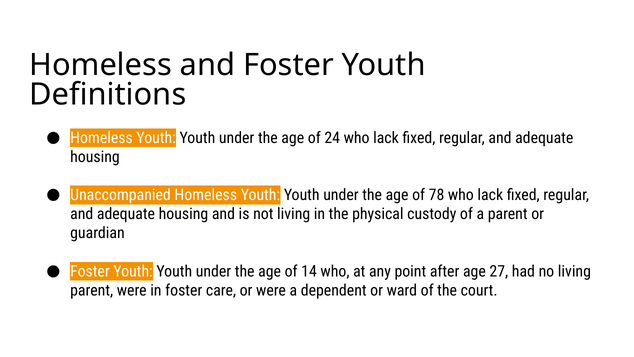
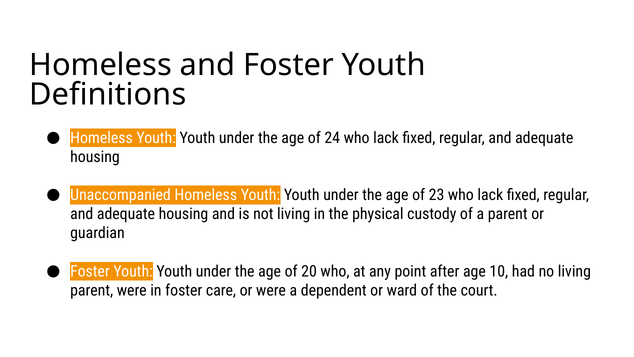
78: 78 -> 23 (437, 195)
14: 14 -> 20 (309, 271)
27: 27 -> 10 (499, 271)
